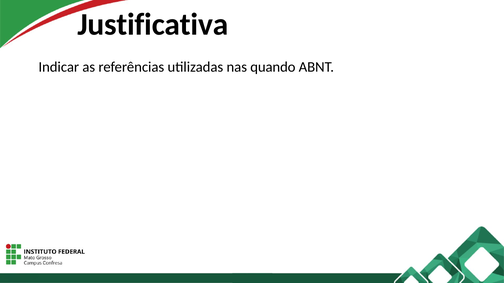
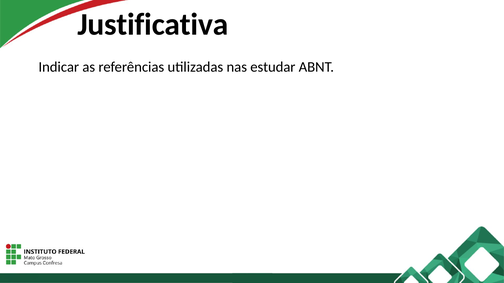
quando: quando -> estudar (273, 67)
